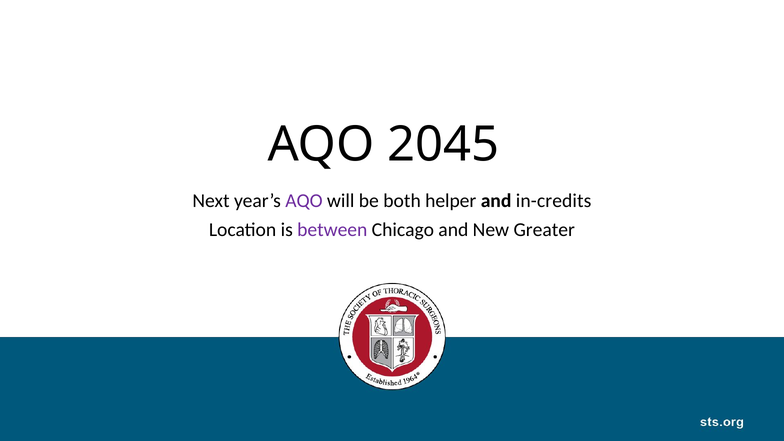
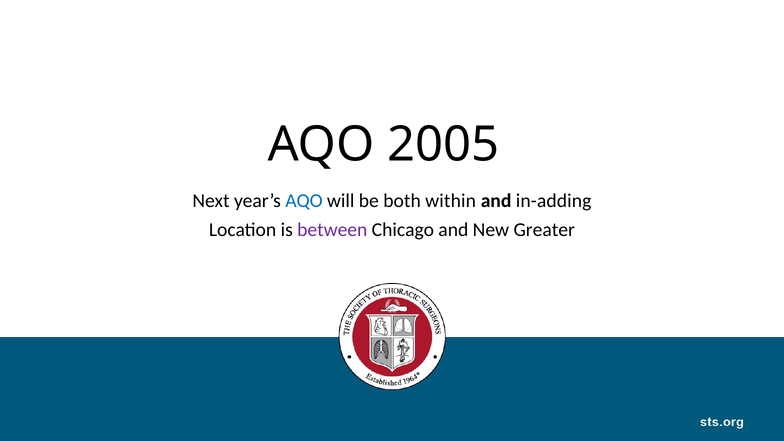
2045: 2045 -> 2005 (443, 144)
AQO colour: purple -> blue (304, 201)
helper: helper -> within (451, 201)
in-credits: in-credits -> in-adding (554, 201)
